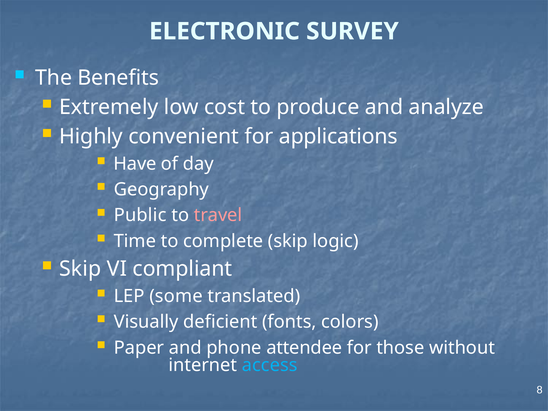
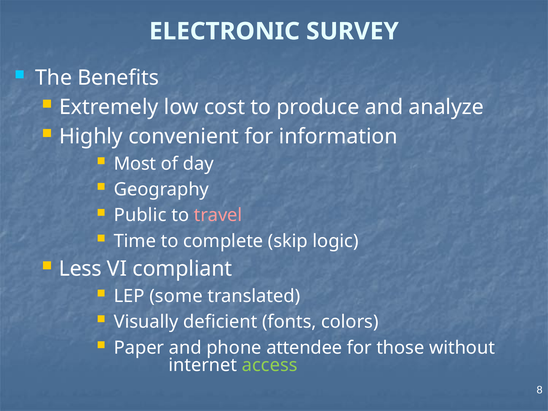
applications: applications -> information (338, 136)
Have: Have -> Most (135, 164)
Skip: Skip -> Less (80, 269)
access colour: light blue -> light green (270, 365)
